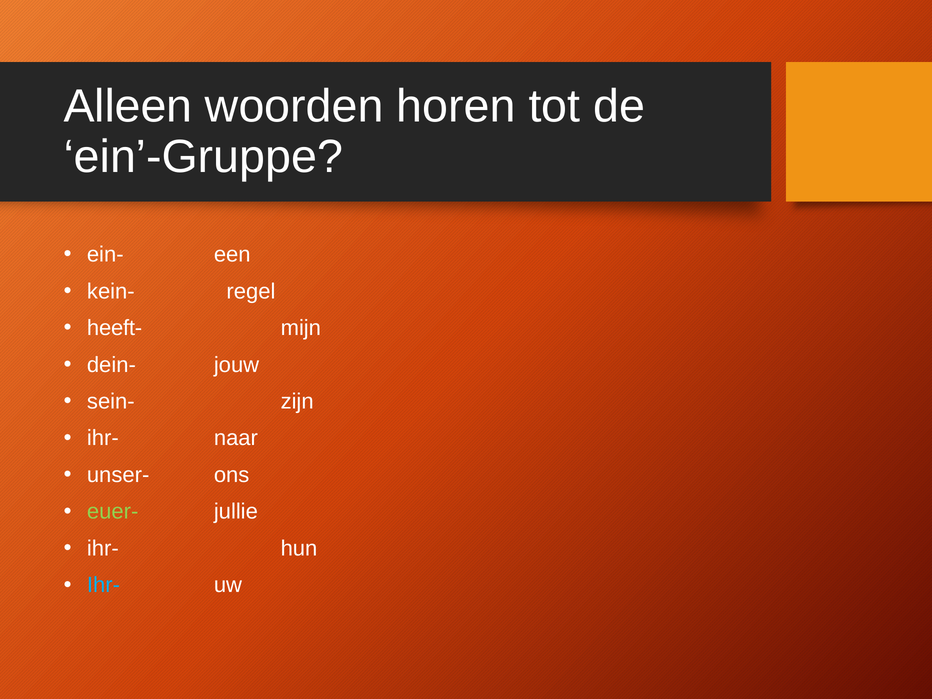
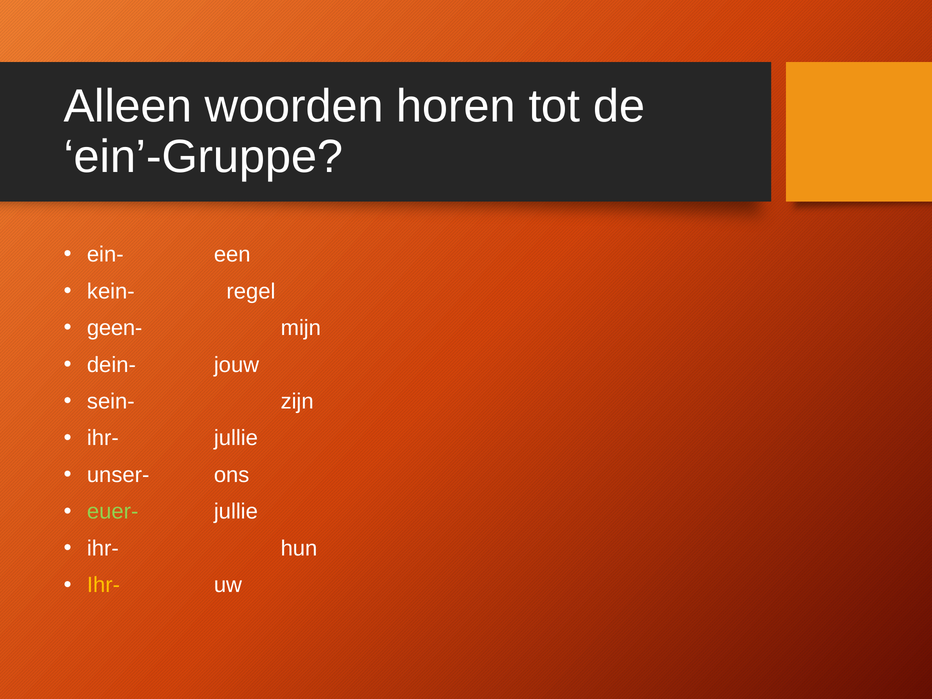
heeft-: heeft- -> geen- (115, 328)
ihr- naar: naar -> jullie (236, 438)
Ihr- colour: light blue -> yellow (103, 585)
